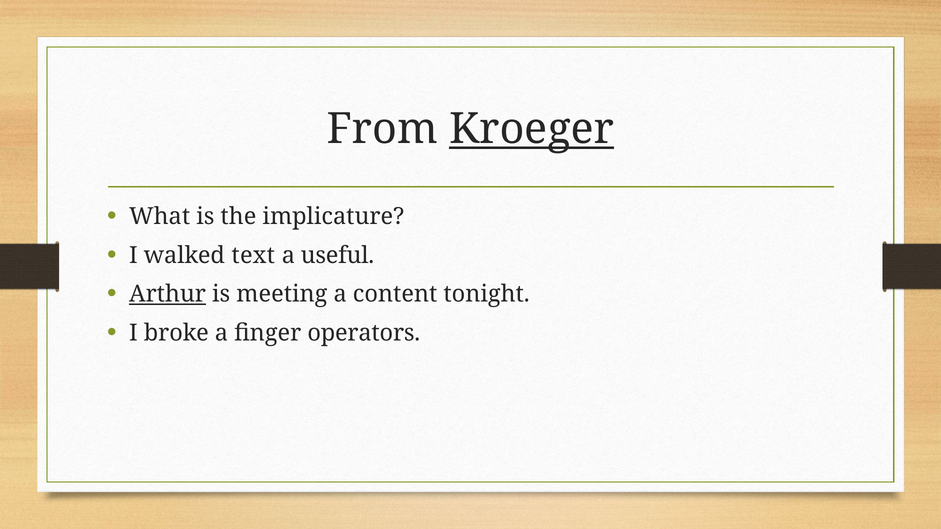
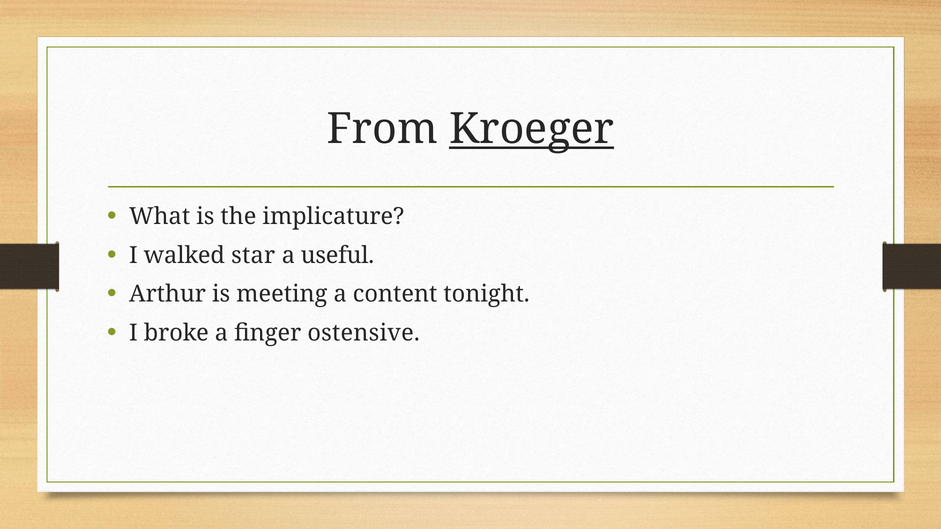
text: text -> star (253, 255)
Arthur underline: present -> none (168, 294)
operators: operators -> ostensive (364, 333)
